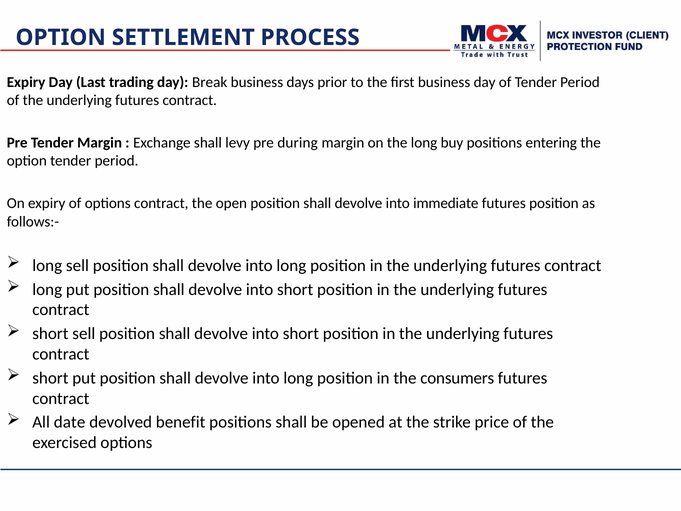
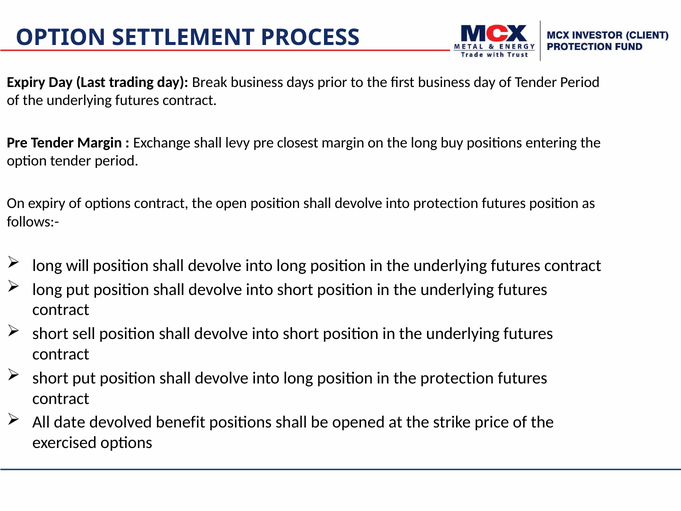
during: during -> closest (298, 143)
into immediate: immediate -> protection (446, 203)
long sell: sell -> will (78, 265)
the consumers: consumers -> protection (457, 378)
